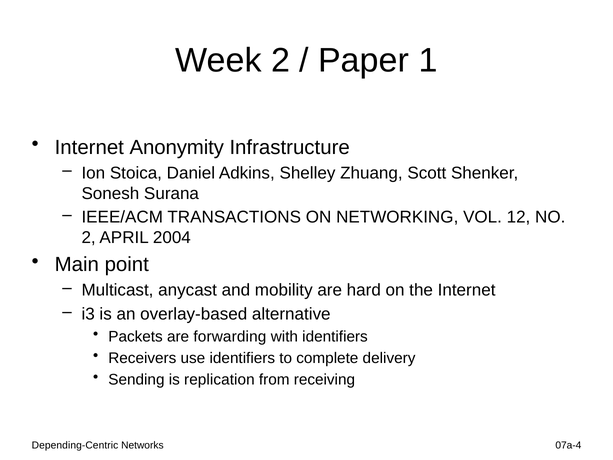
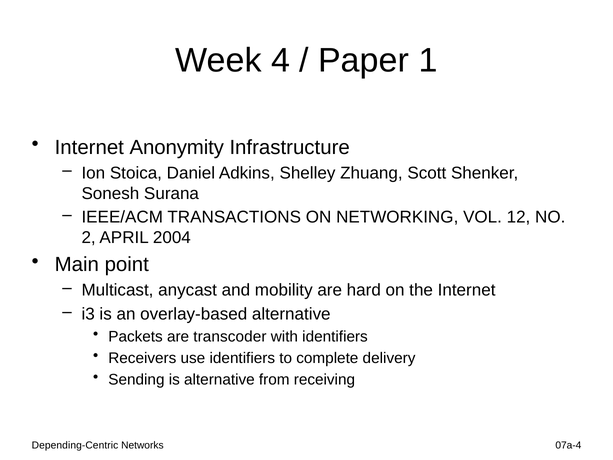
Week 2: 2 -> 4 (281, 61)
forwarding: forwarding -> transcoder (230, 336)
is replication: replication -> alternative (219, 379)
